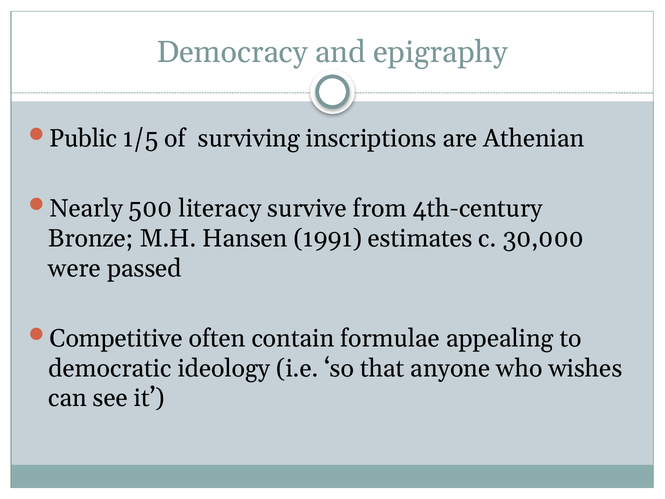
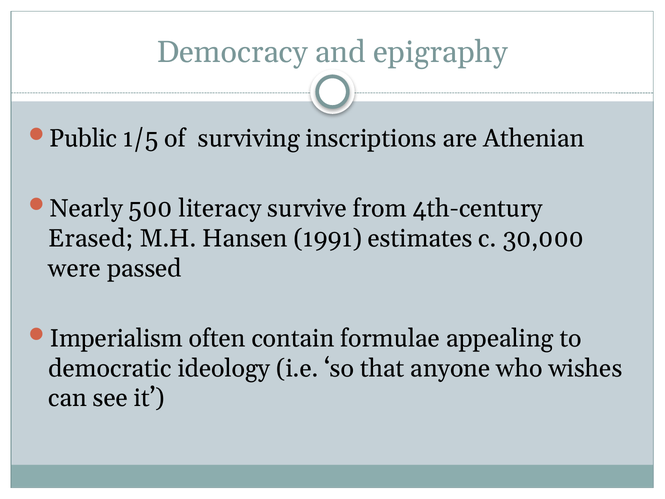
Bronze: Bronze -> Erased (91, 238)
Competitive: Competitive -> Imperialism (116, 338)
